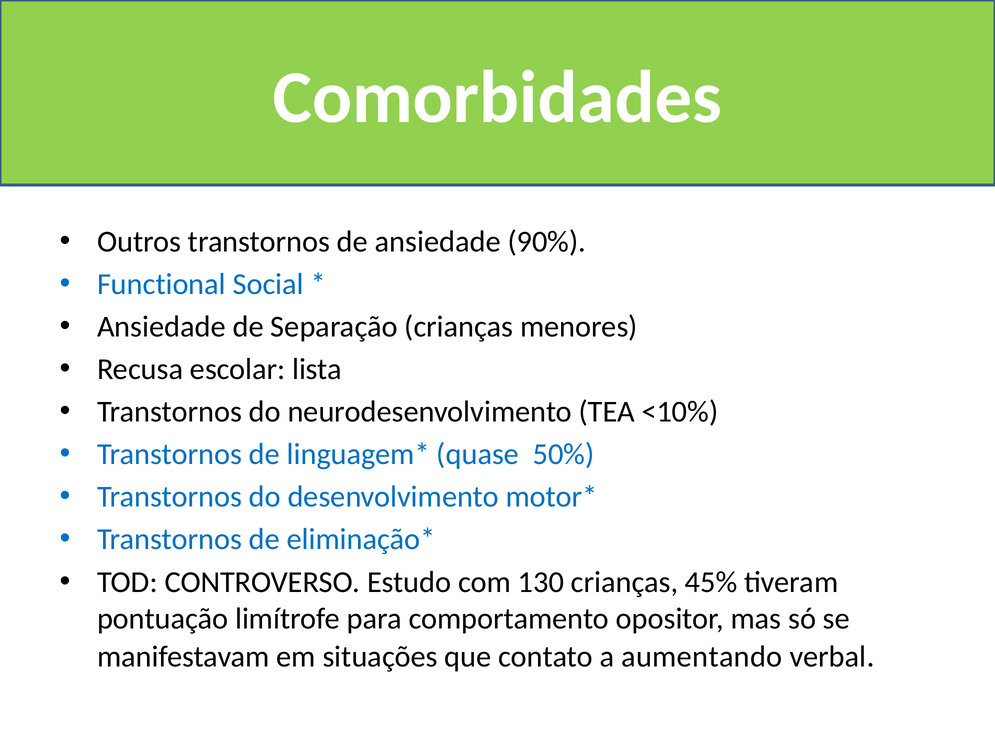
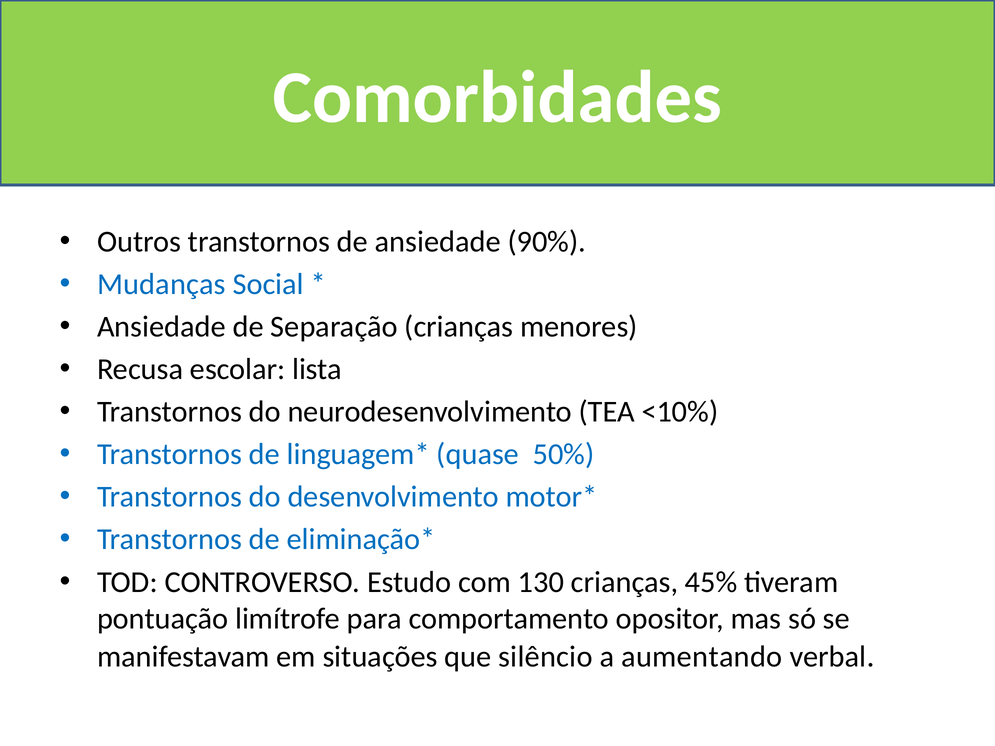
Functional: Functional -> Mudanças (161, 284)
contato: contato -> silêncio (545, 657)
